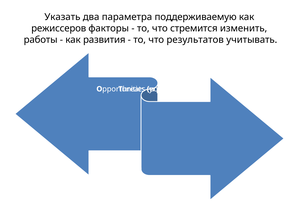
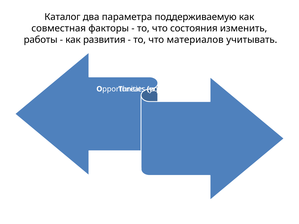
Указать: Указать -> Каталог (62, 17)
режиссеров: режиссеров -> совместная (59, 28)
стремится: стремится -> состояния (194, 28)
результатов: результатов -> материалов (195, 40)
